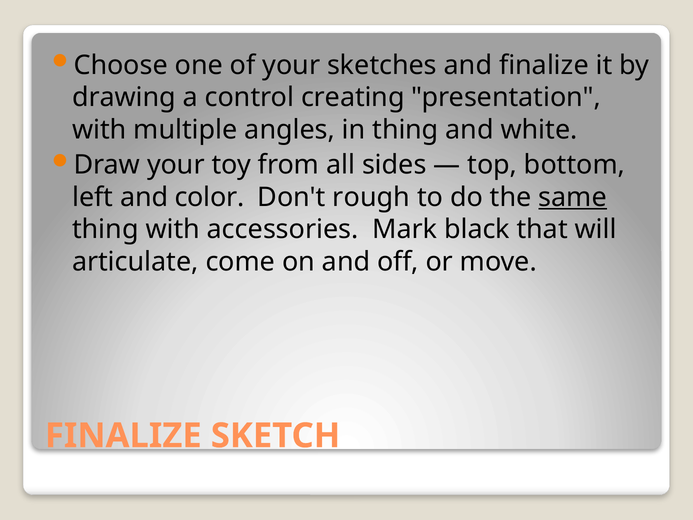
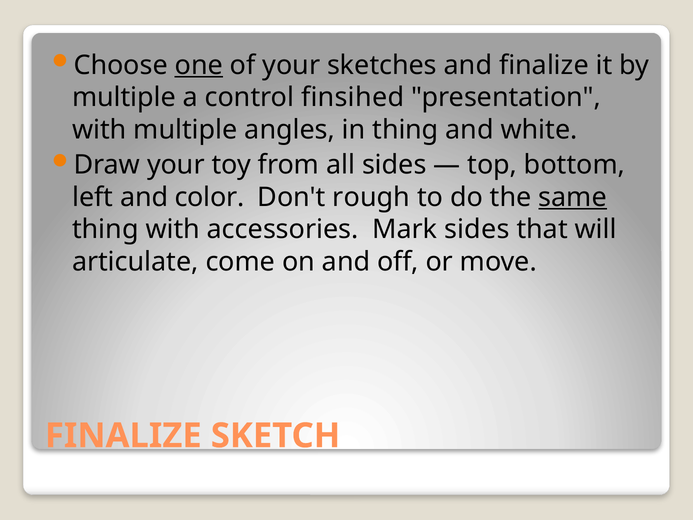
one underline: none -> present (199, 65)
drawing: drawing -> multiple (124, 98)
creating: creating -> finsihed (353, 98)
Mark black: black -> sides (477, 229)
